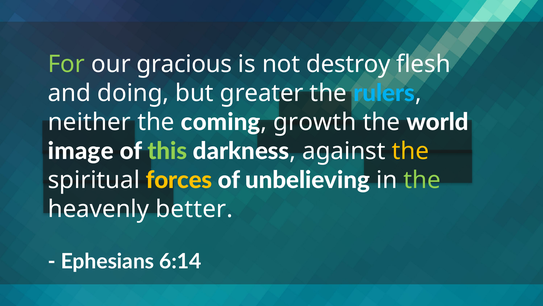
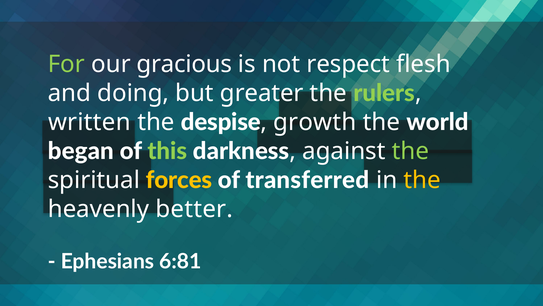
destroy: destroy -> respect (348, 64)
rulers colour: light blue -> light green (384, 93)
neither: neither -> written (89, 122)
coming: coming -> despise (221, 122)
image: image -> began (81, 151)
the colour: yellow -> light green (410, 151)
unbelieving: unbelieving -> transferred (307, 180)
the colour: light green -> yellow (422, 180)
6:14: 6:14 -> 6:81 (180, 261)
